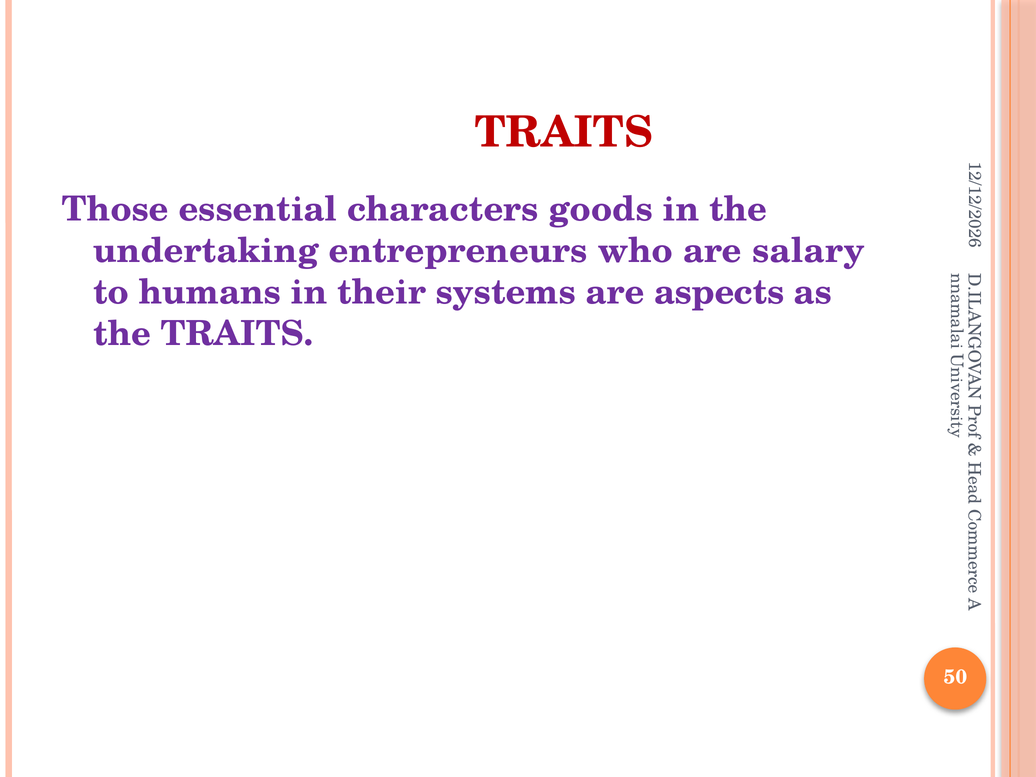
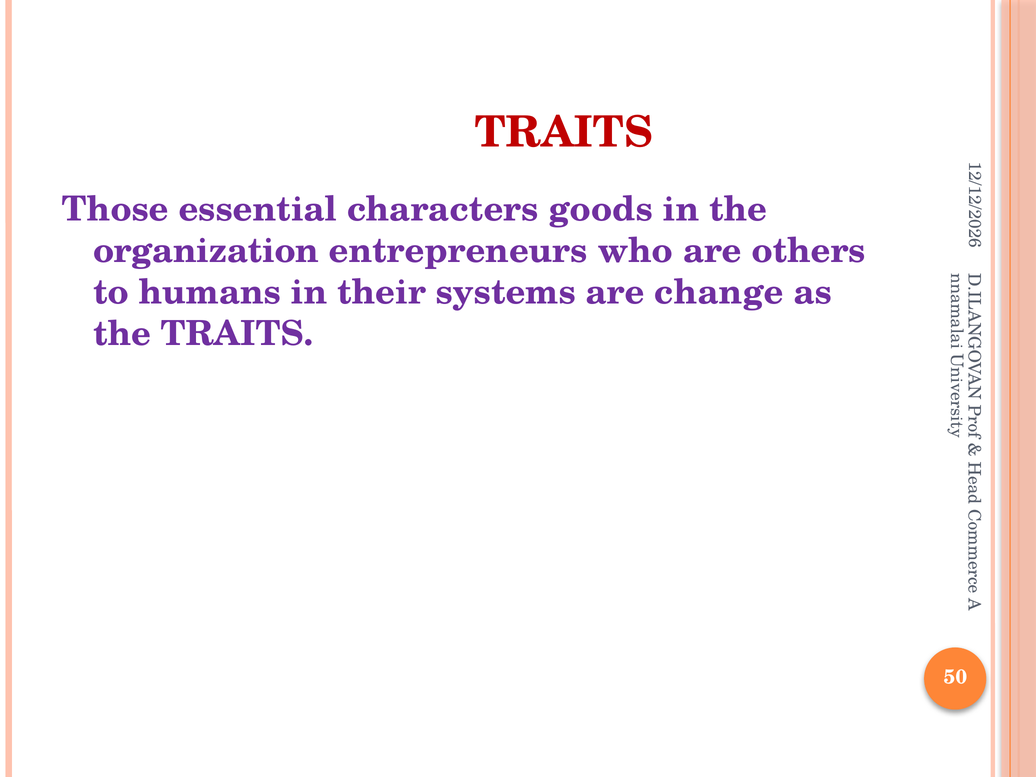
undertaking: undertaking -> organization (206, 251)
salary: salary -> others (809, 251)
aspects: aspects -> change (719, 292)
